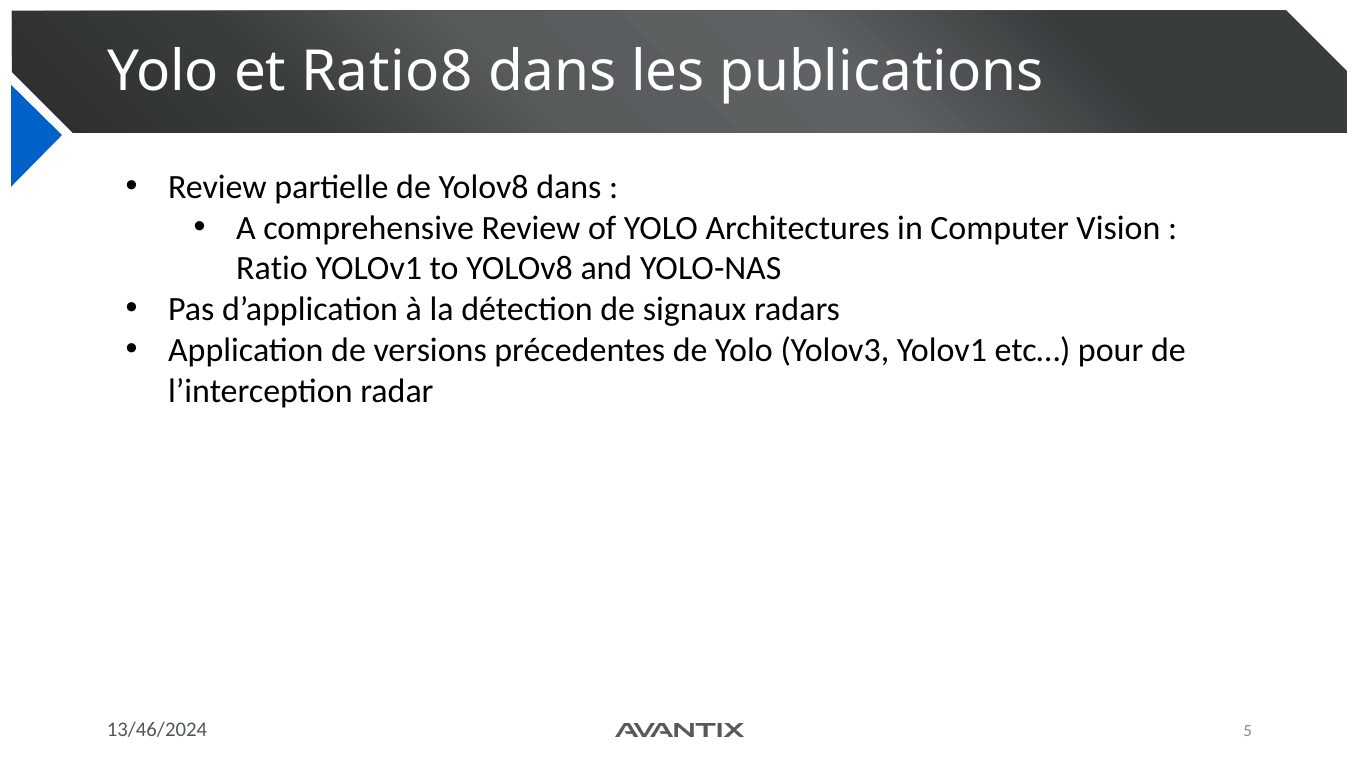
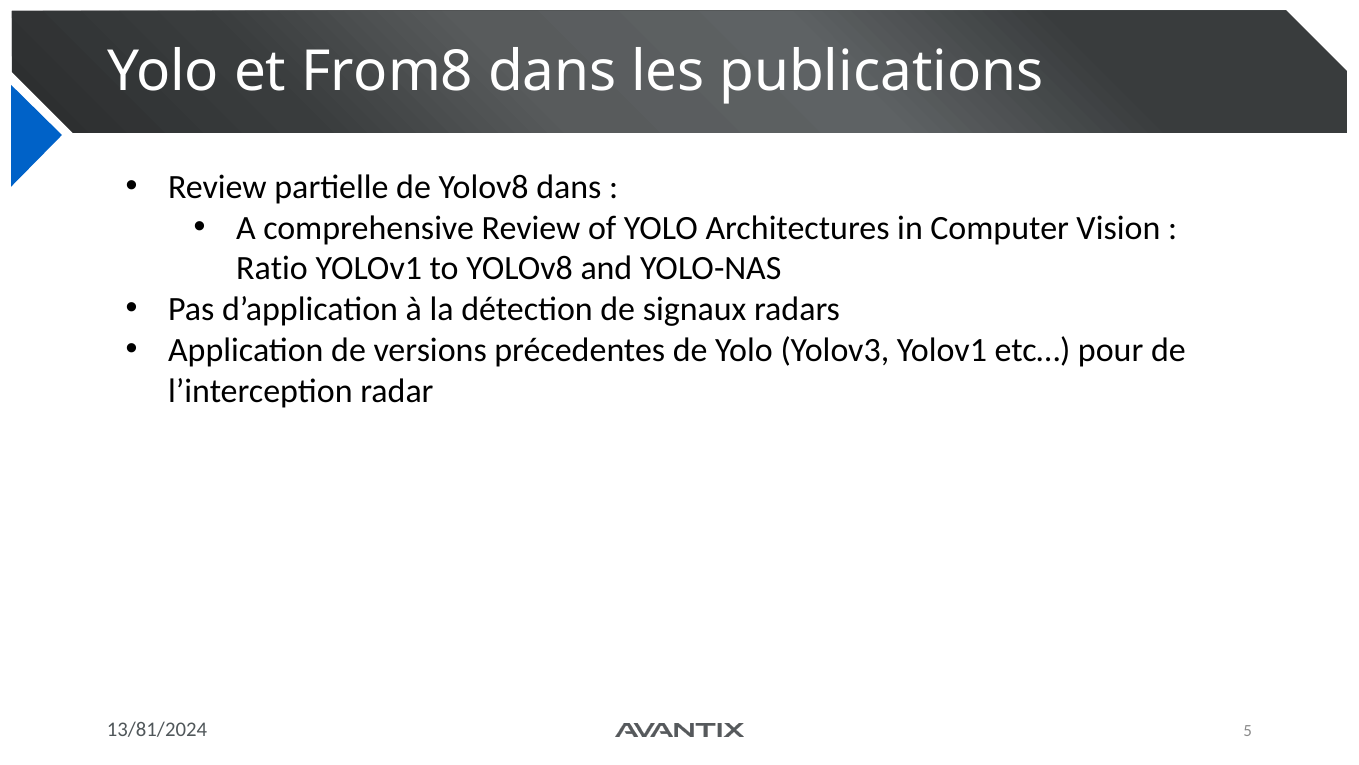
Ratio8: Ratio8 -> From8 (387, 71)
13/46/2024: 13/46/2024 -> 13/81/2024 (157, 729)
